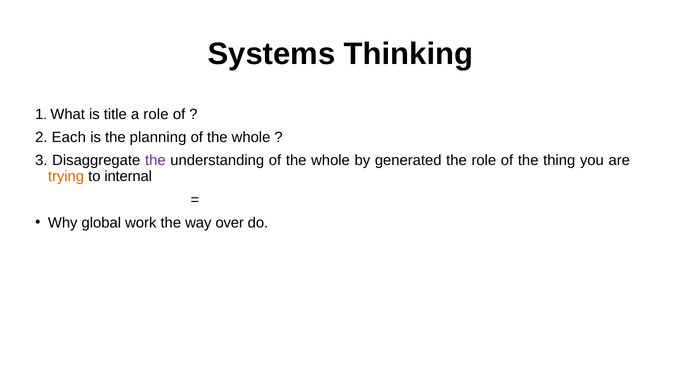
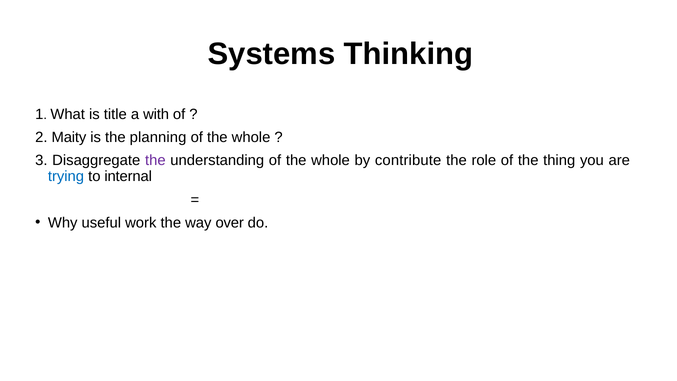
a role: role -> with (156, 114)
Each: Each -> Maity (69, 137)
generated: generated -> contribute (408, 160)
trying colour: orange -> blue (66, 176)
global: global -> useful (101, 223)
